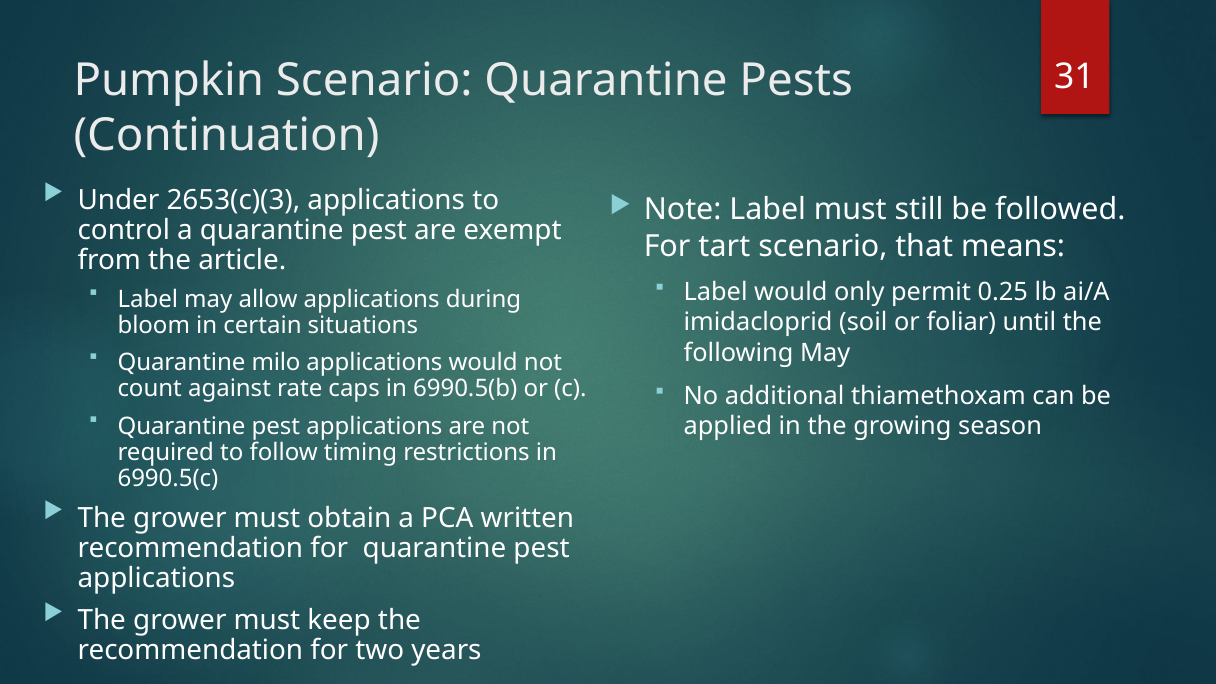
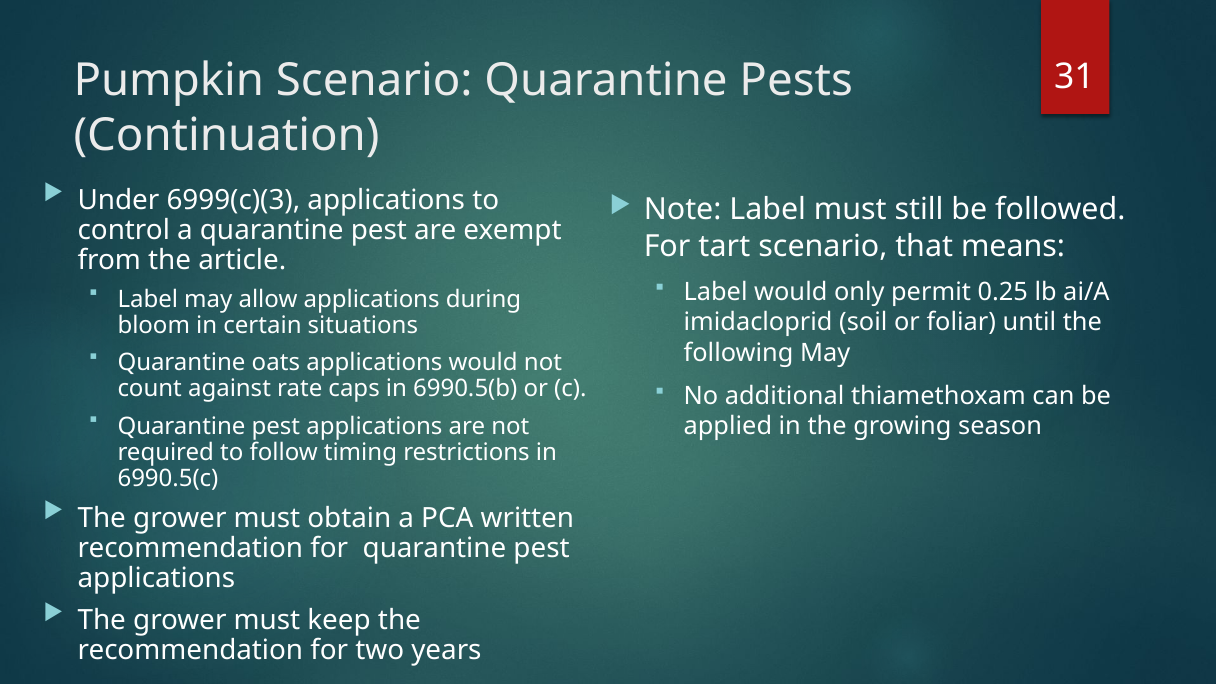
2653(c)(3: 2653(c)(3 -> 6999(c)(3 (233, 201)
milo: milo -> oats (276, 363)
